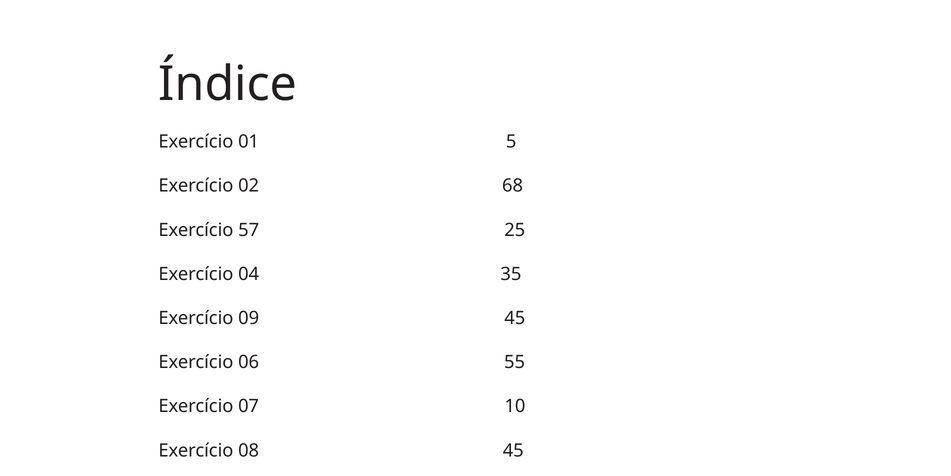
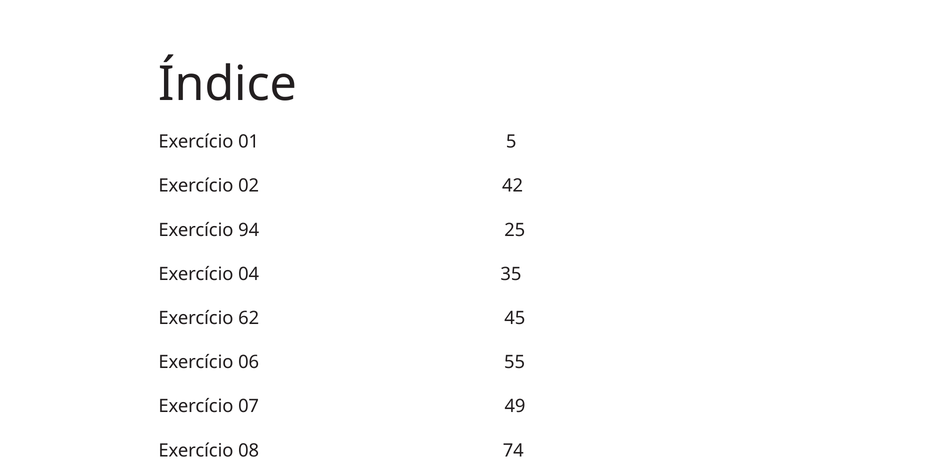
68: 68 -> 42 (513, 186)
57: 57 -> 94 (249, 230)
09: 09 -> 62 (249, 318)
10: 10 -> 49 (515, 406)
08 45: 45 -> 74 (513, 450)
